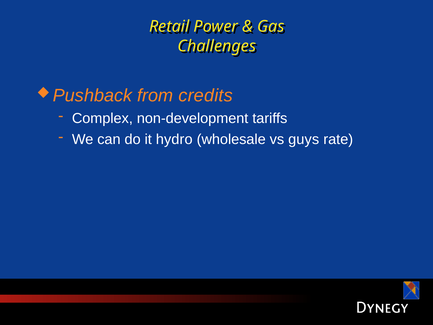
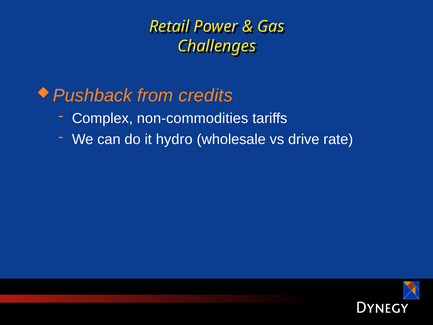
non-development: non-development -> non-commodities (193, 118)
guys: guys -> drive (304, 139)
